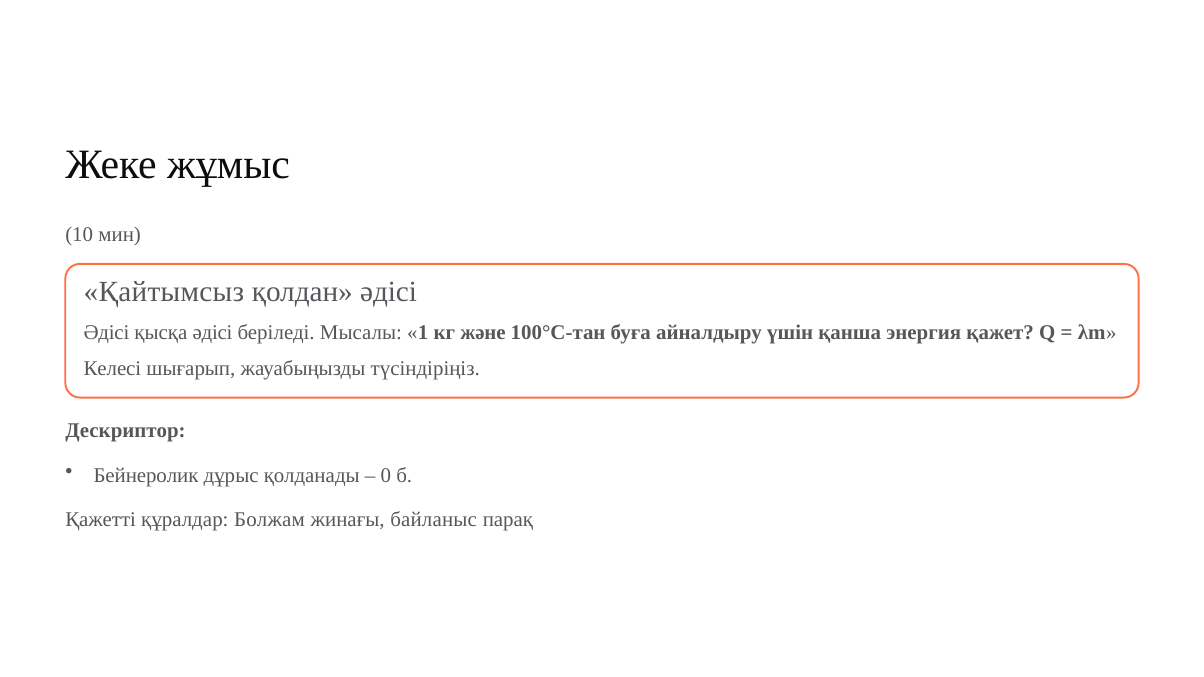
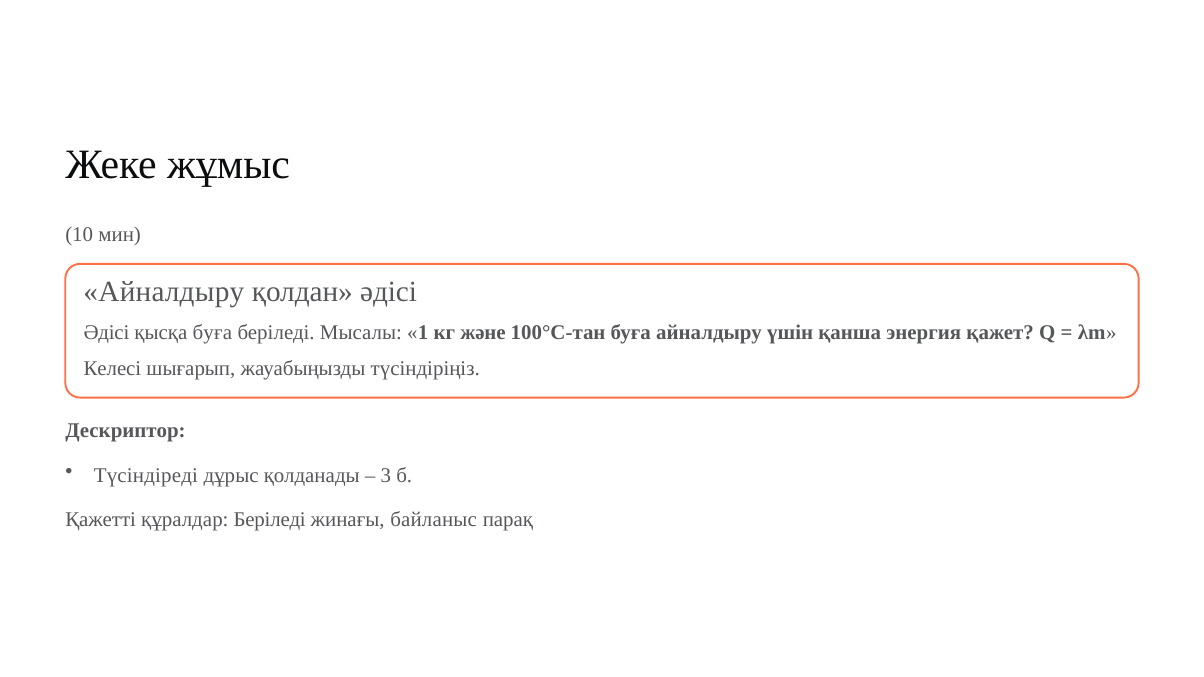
Қайтымсыз: Қайтымсыз -> Айналдыру (164, 292)
қысқа әдісі: әдісі -> буға (212, 333)
Бейнеролик: Бейнеролик -> Түсіндіреді (146, 476)
0: 0 -> 3 (386, 476)
құралдар Болжам: Болжам -> Беріледі (270, 520)
